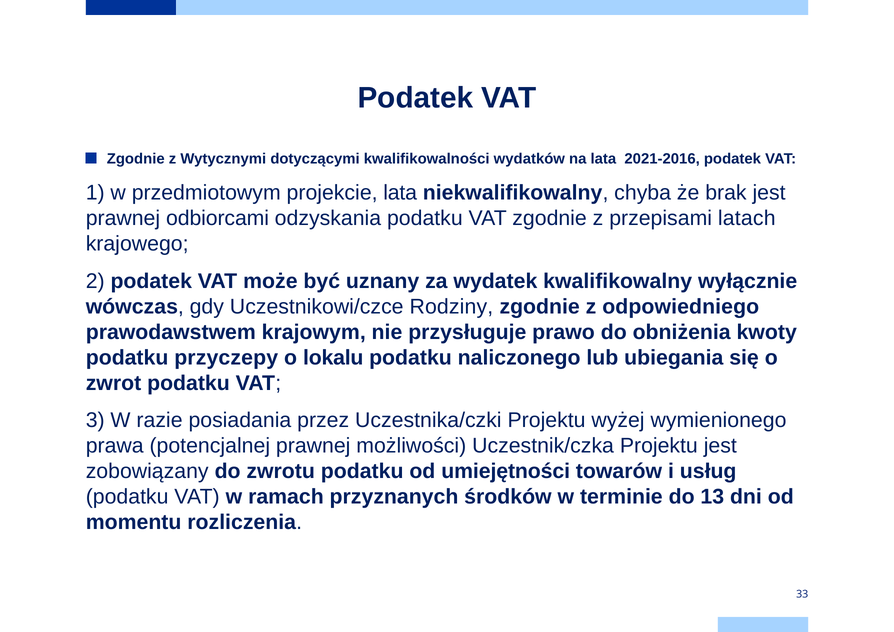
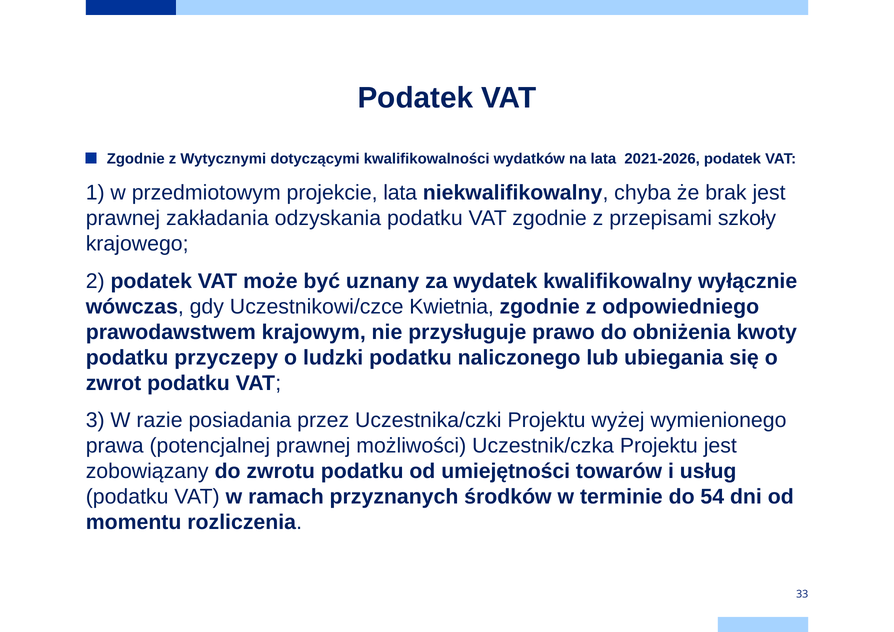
2021-2016: 2021-2016 -> 2021-2026 (662, 159)
odbiorcami: odbiorcami -> zakładania (217, 218)
latach: latach -> szkoły (747, 218)
Rodziny: Rodziny -> Kwietnia (452, 307)
lokalu: lokalu -> ludzki (333, 358)
13: 13 -> 54 (712, 497)
